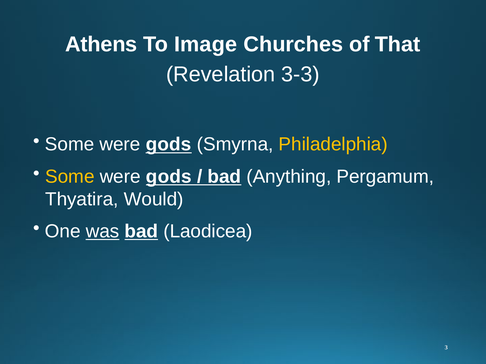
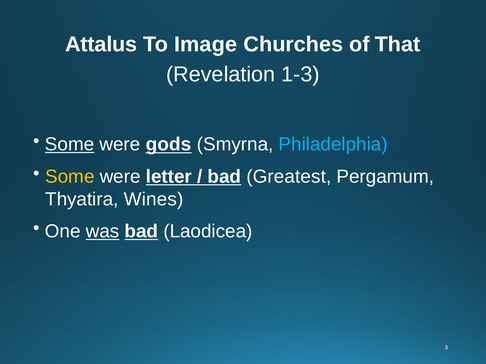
Athens: Athens -> Attalus (101, 44)
3-3: 3-3 -> 1-3 (301, 74)
Some underline: none -> present (70, 145)
Philadelphia colour: yellow -> light blue (333, 145)
gods: gods -> letter (169, 177)
Anything: Anything -> Greatest (289, 177)
Would: Would -> Wines (154, 199)
